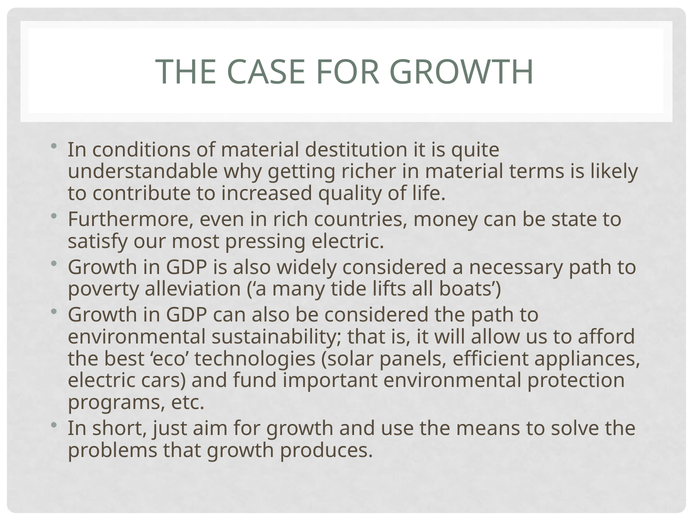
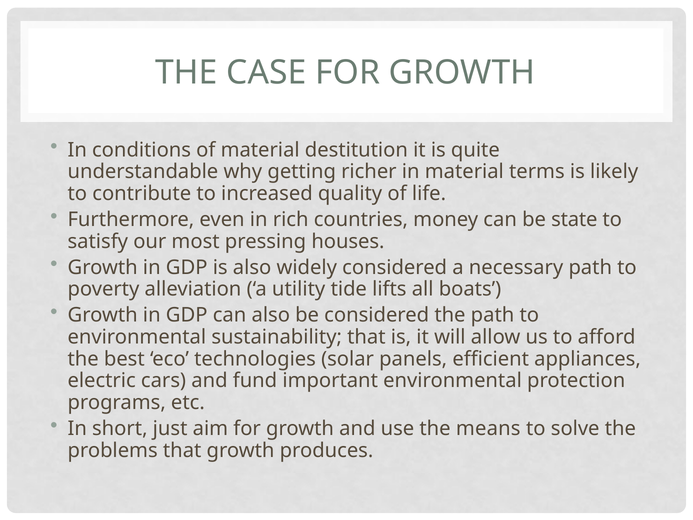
pressing electric: electric -> houses (348, 241)
many: many -> utility (299, 289)
